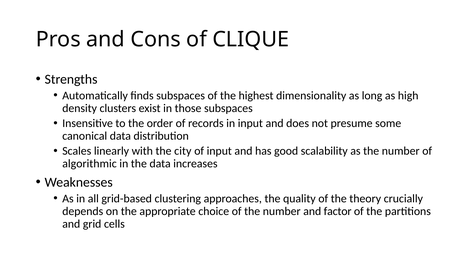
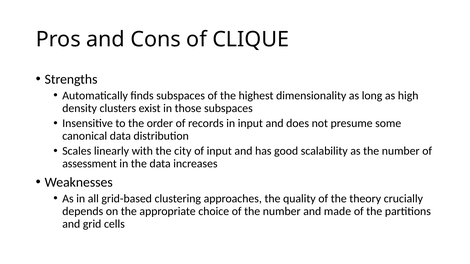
algorithmic: algorithmic -> assessment (90, 164)
factor: factor -> made (338, 211)
